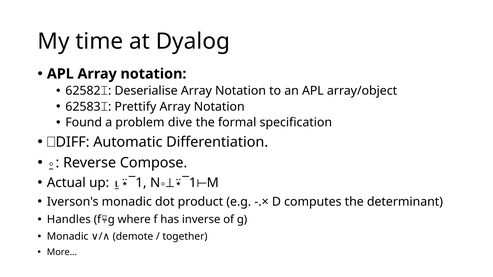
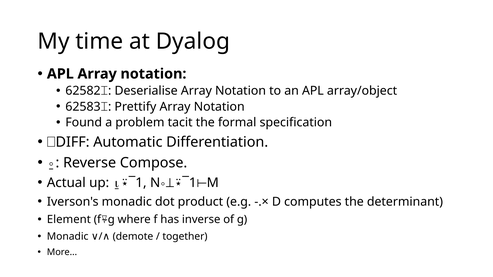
dive: dive -> tacit (180, 123)
Handles: Handles -> Element (69, 220)
